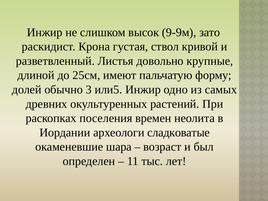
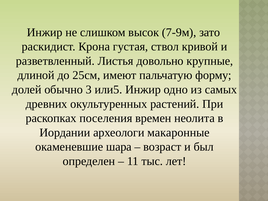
9-9м: 9-9м -> 7-9м (179, 32)
сладковатые: сладковатые -> макаронные (178, 132)
